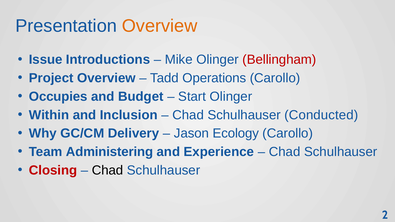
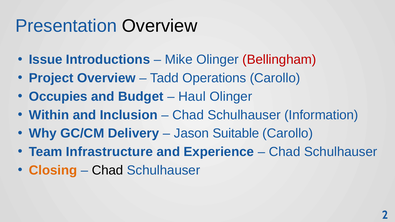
Overview colour: orange -> black (160, 26)
Start: Start -> Haul (192, 97)
Conducted: Conducted -> Information (321, 115)
Ecology: Ecology -> Suitable (236, 133)
Administering: Administering -> Infrastructure (109, 152)
Closing colour: red -> orange (53, 170)
